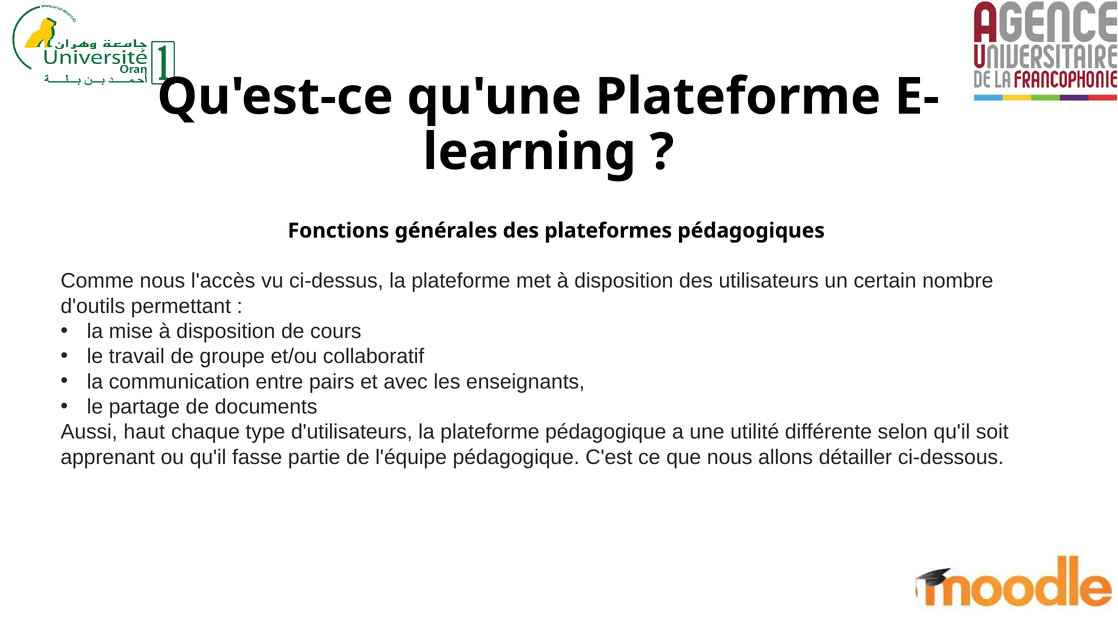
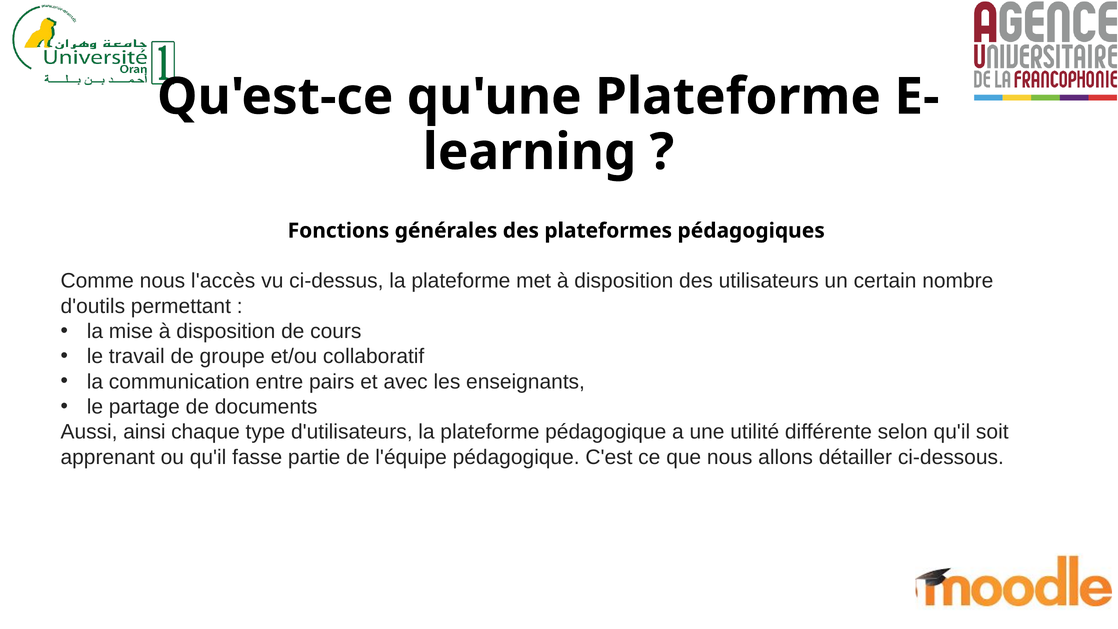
haut: haut -> ainsi (144, 432)
